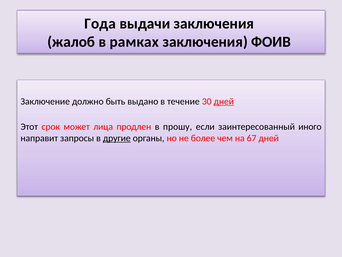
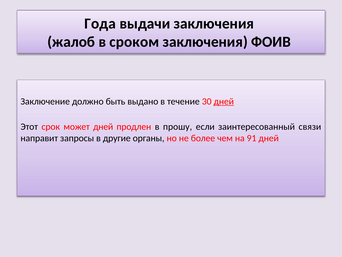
рамках: рамках -> сроком (134, 42)
может лица: лица -> дней (103, 126)
иного: иного -> связи (310, 126)
другие underline: present -> none (117, 138)
67: 67 -> 91 (252, 138)
